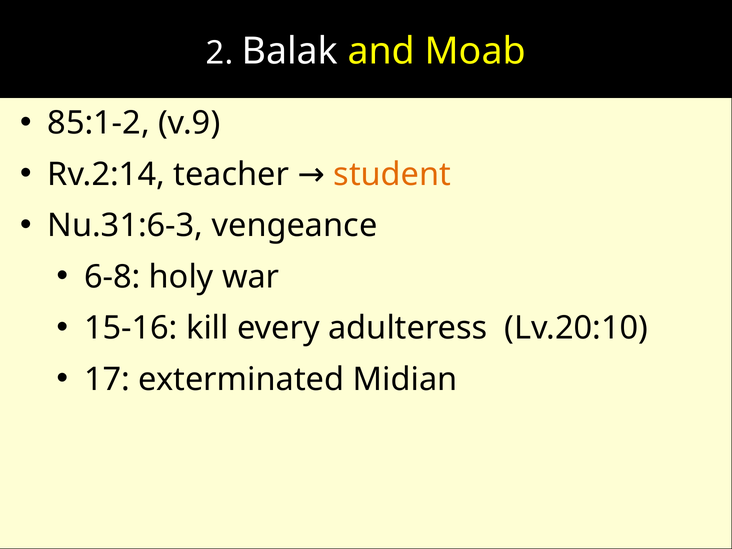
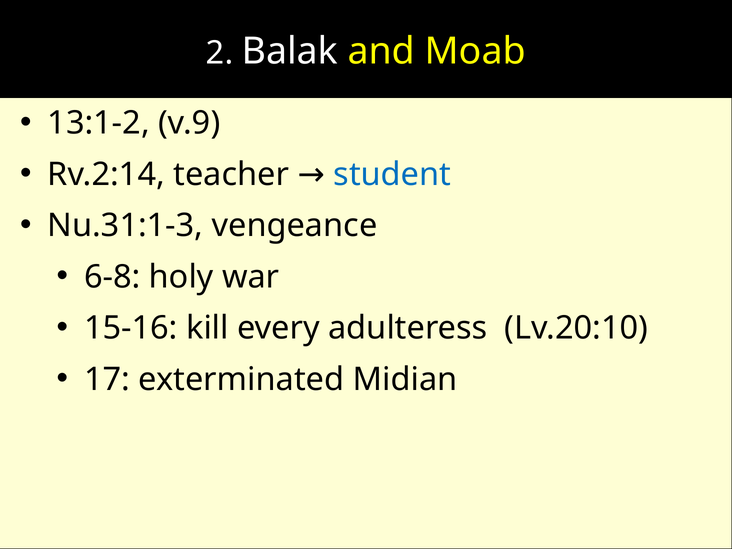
85:1-2: 85:1-2 -> 13:1-2 (99, 123)
student colour: orange -> blue (392, 174)
Nu.31:6-3: Nu.31:6-3 -> Nu.31:1-3 (125, 226)
